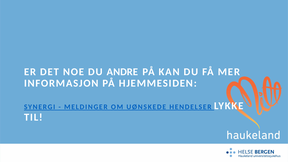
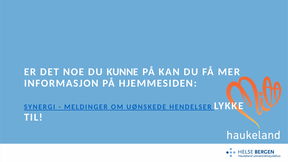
ANDRE: ANDRE -> KUNNE (122, 72)
